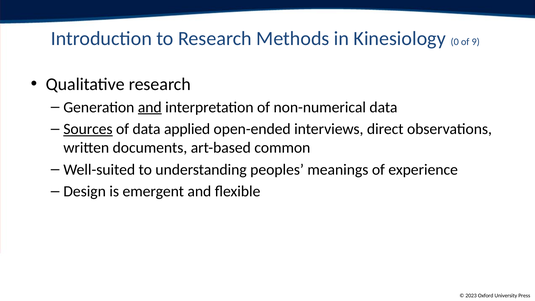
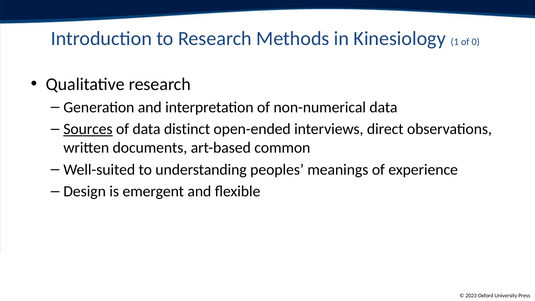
0: 0 -> 1 (455, 42)
9: 9 -> 0 (476, 42)
and underline: present -> none (150, 107)
applied: applied -> distinct (187, 129)
